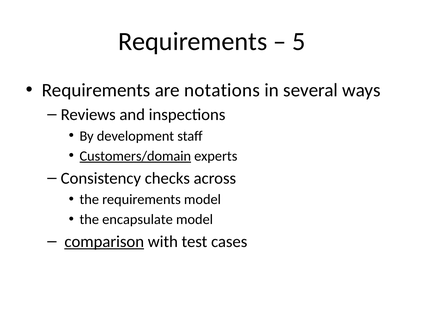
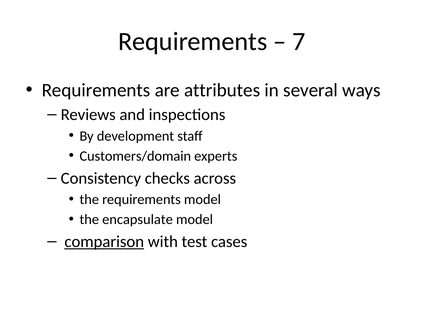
5: 5 -> 7 (299, 42)
notations: notations -> attributes (222, 90)
Customers/domain underline: present -> none (135, 156)
